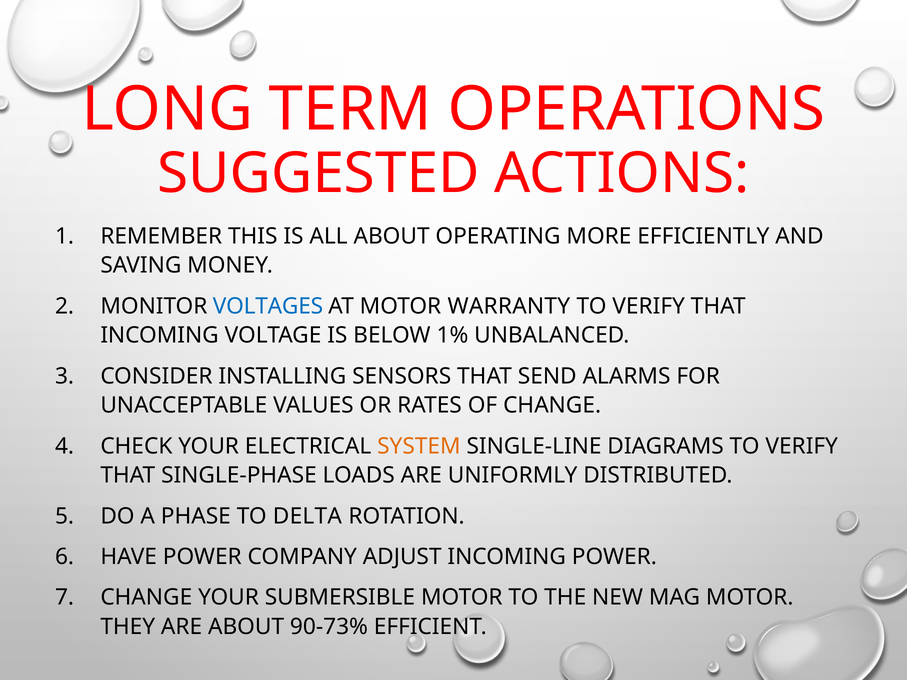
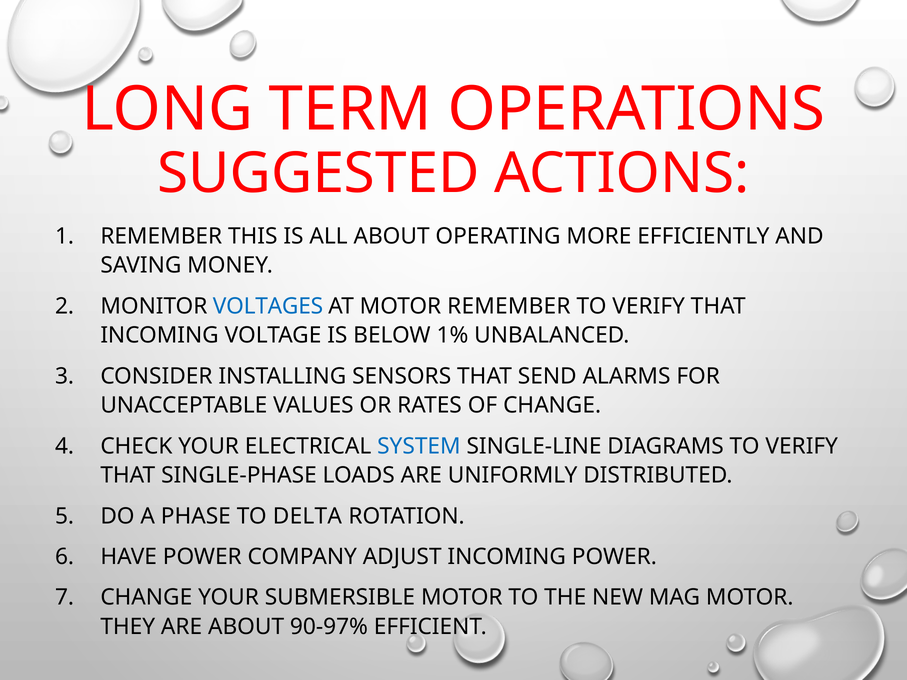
MOTOR WARRANTY: WARRANTY -> REMEMBER (509, 306)
SYSTEM colour: orange -> blue (419, 446)
90-73%: 90-73% -> 90-97% (329, 627)
